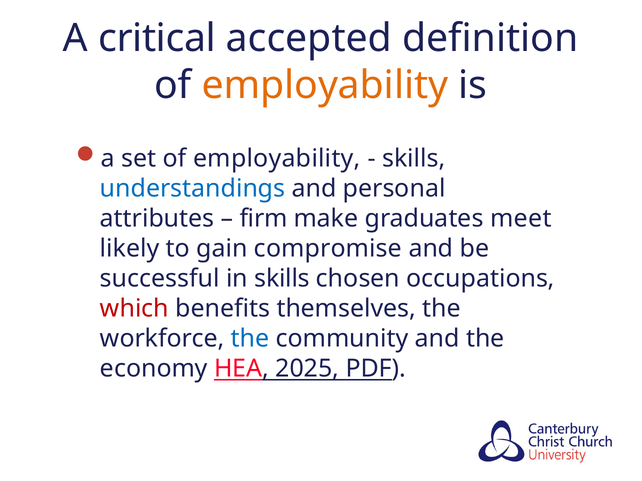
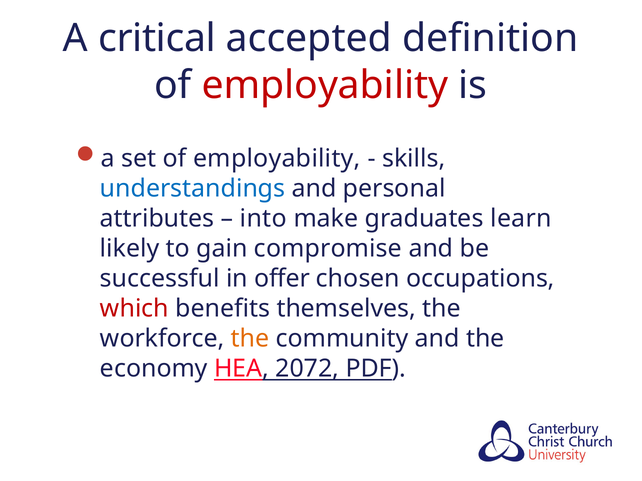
employability colour: orange -> red (325, 86)
firm: firm -> into (263, 219)
meet: meet -> learn (521, 219)
in skills: skills -> offer (282, 279)
the colour: blue -> orange (250, 339)
2025: 2025 -> 2072 (307, 369)
